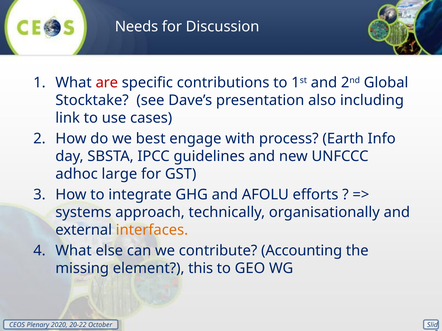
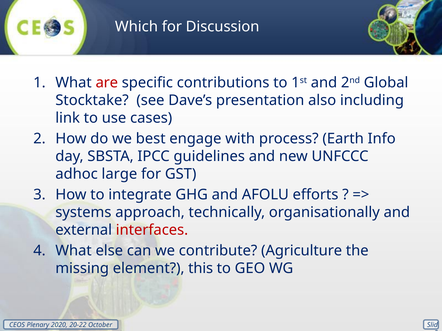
Needs: Needs -> Which (136, 27)
interfaces colour: orange -> red (152, 230)
Accounting: Accounting -> Agriculture (302, 251)
